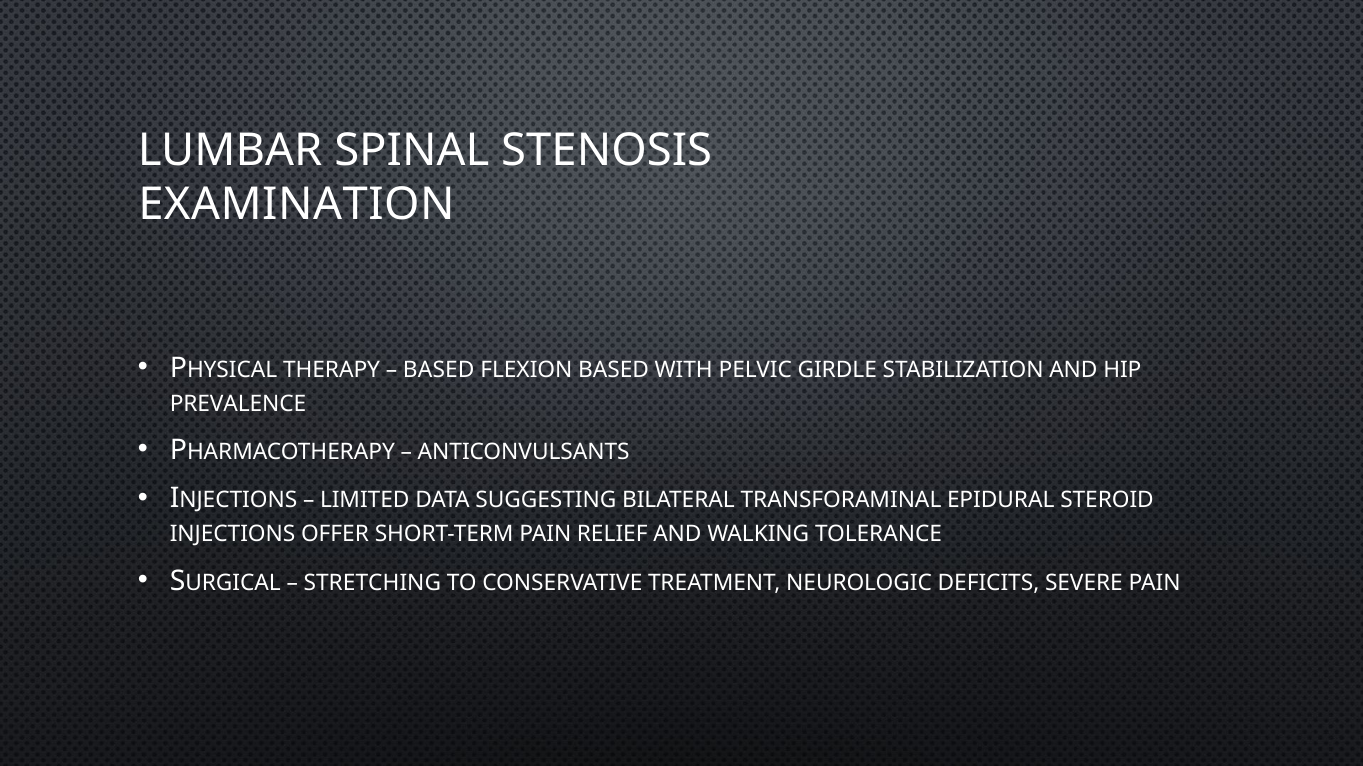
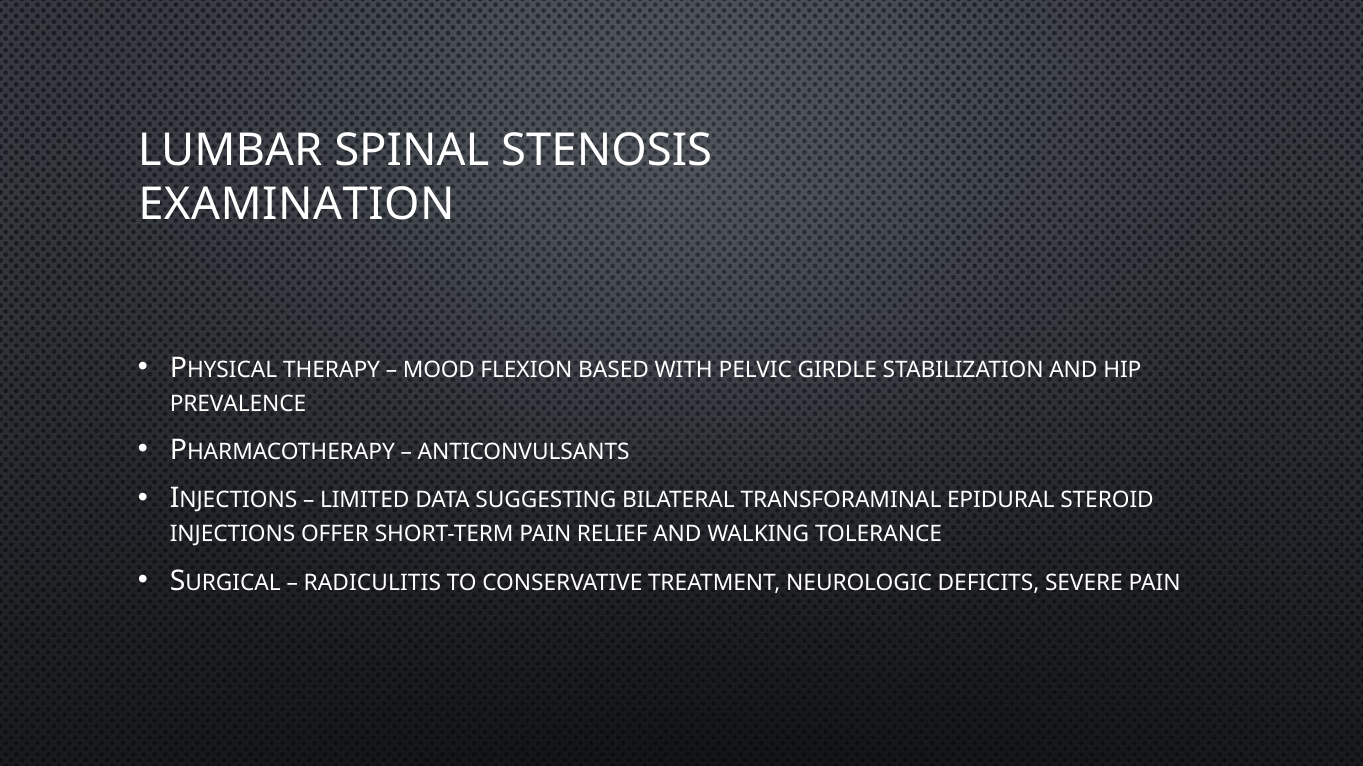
BASED: BASED -> MOOD (439, 370)
STRETCHING: STRETCHING -> RADICULITIS (372, 583)
